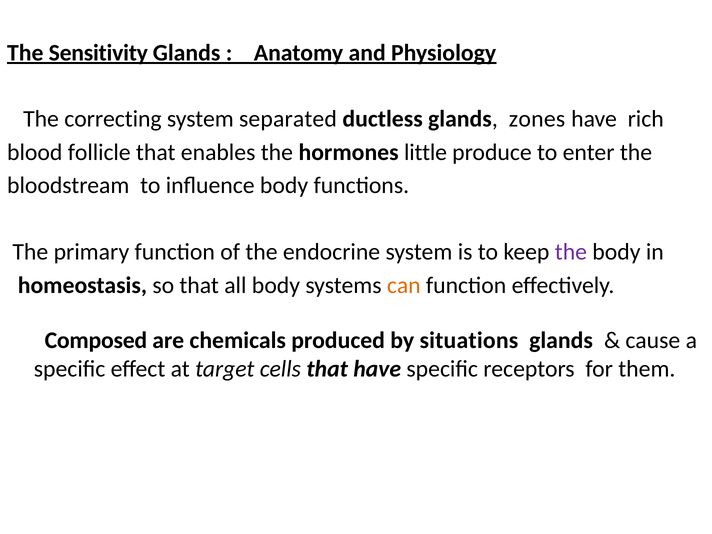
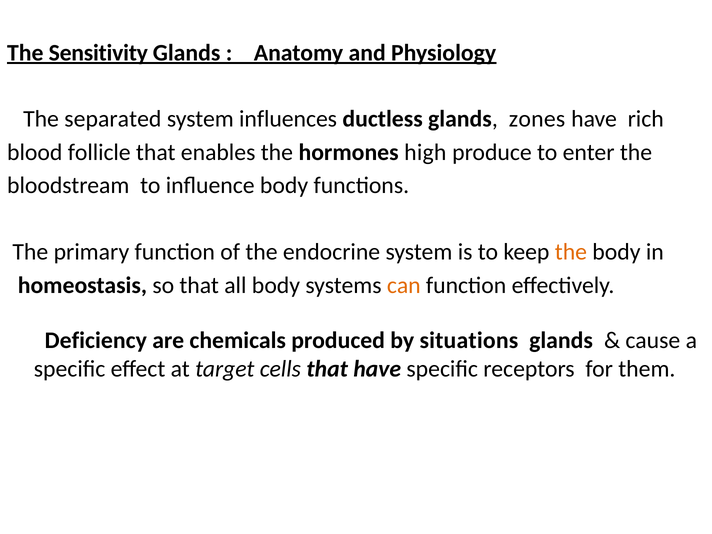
correcting: correcting -> separated (113, 119)
separated: separated -> influences (288, 119)
little: little -> high (425, 152)
the colour: purple -> orange (571, 252)
Composed: Composed -> Deficiency (96, 341)
